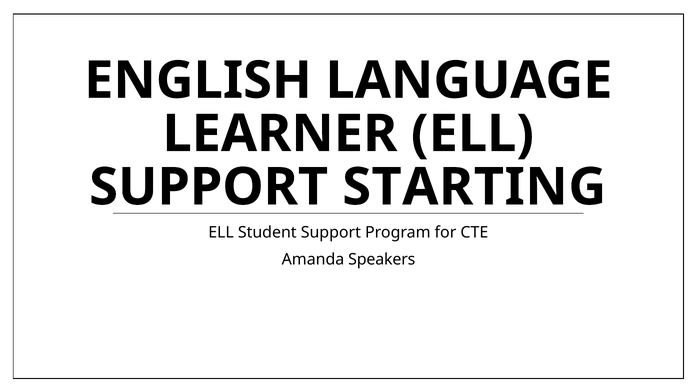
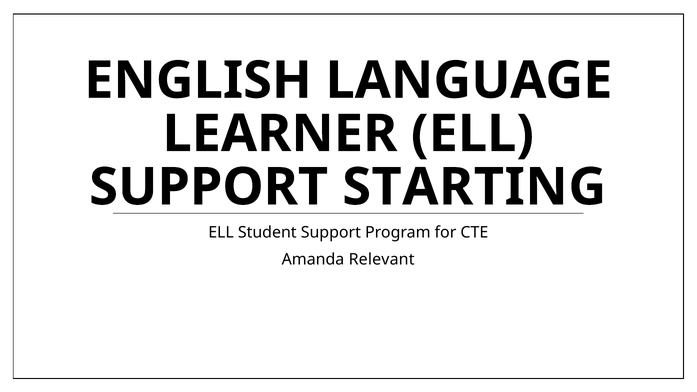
Speakers: Speakers -> Relevant (382, 260)
